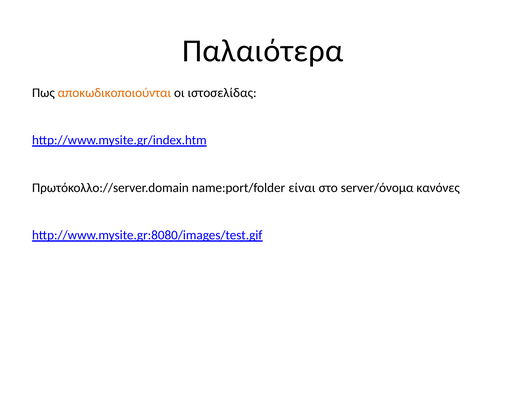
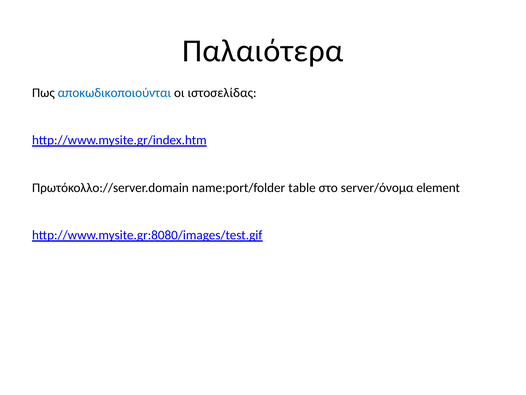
αποκωδικοποιούνται colour: orange -> blue (114, 93)
είναι: είναι -> table (302, 188)
κανόνες: κανόνες -> element (438, 188)
